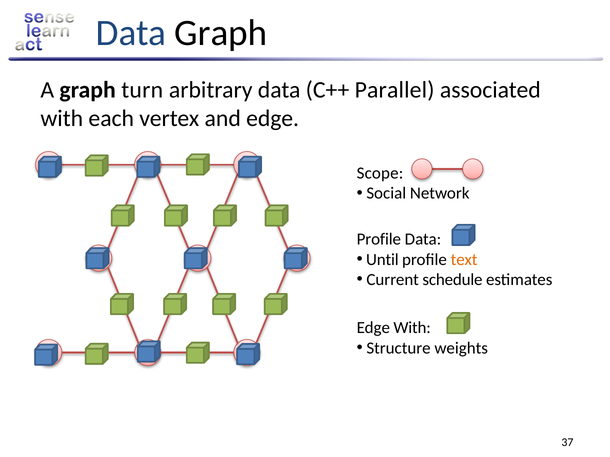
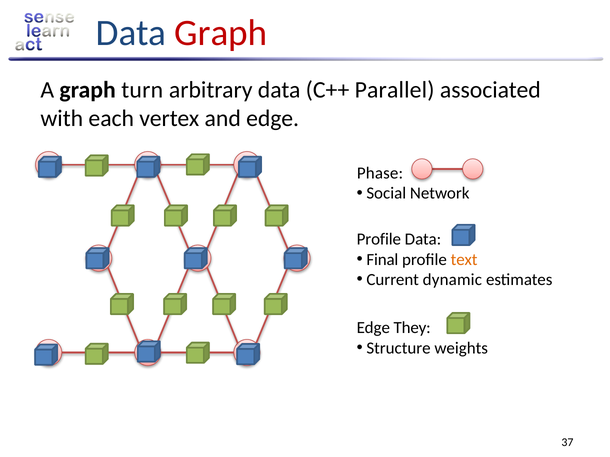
Graph colour: black -> red (221, 33)
Scope: Scope -> Phase (380, 173)
Until: Until -> Final (382, 260)
schedule: schedule -> dynamic (452, 280)
Edge With: With -> They (412, 328)
